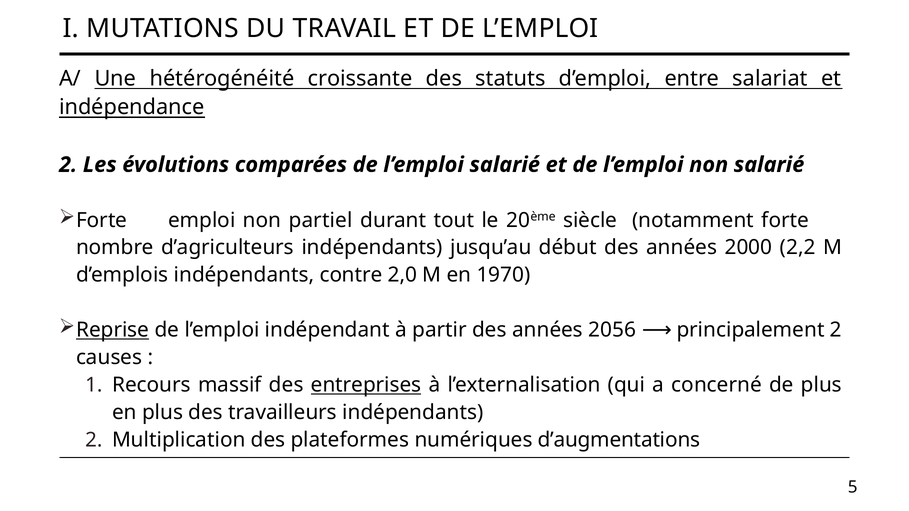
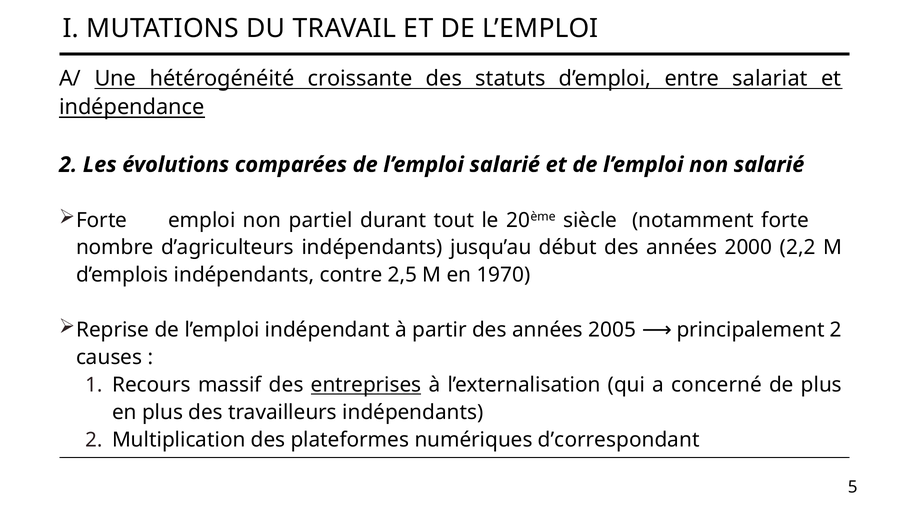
2,0: 2,0 -> 2,5 (402, 275)
Reprise underline: present -> none (113, 330)
2056: 2056 -> 2005 (612, 330)
d’augmentations: d’augmentations -> d’correspondant (619, 440)
